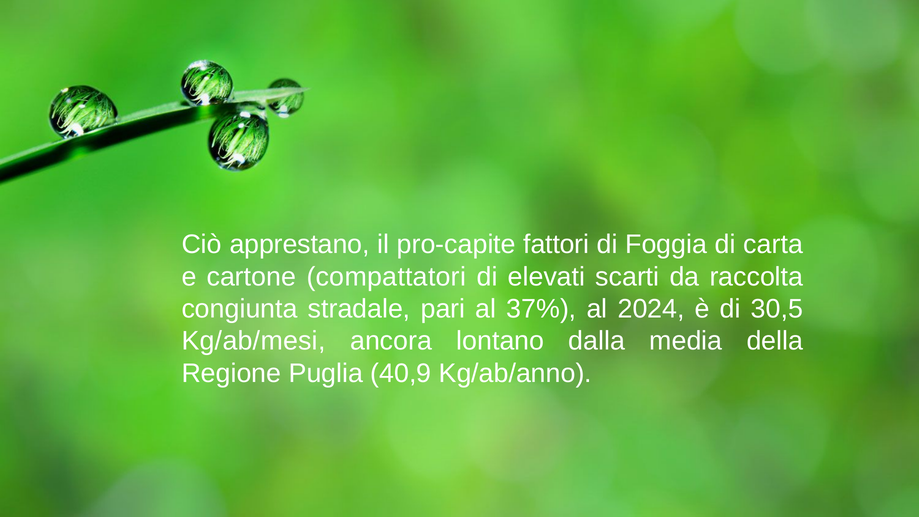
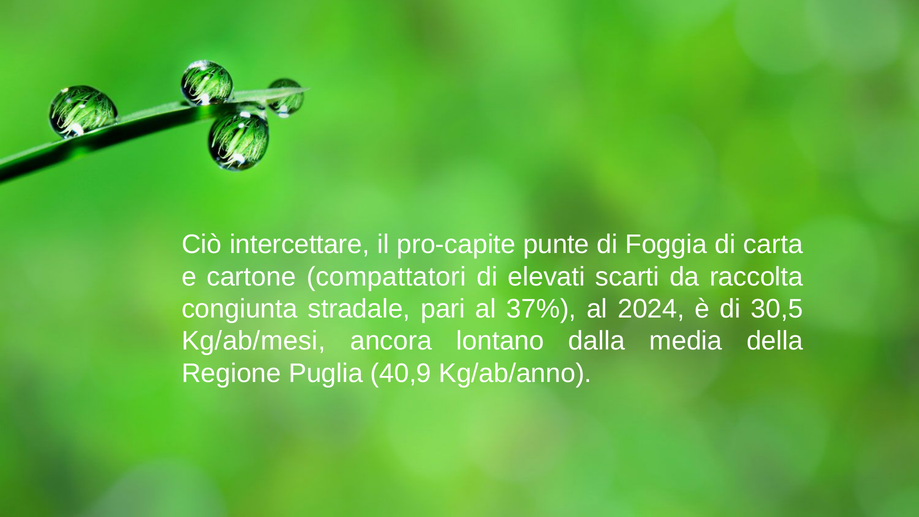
apprestano: apprestano -> intercettare (300, 244)
fattori: fattori -> punte (556, 244)
